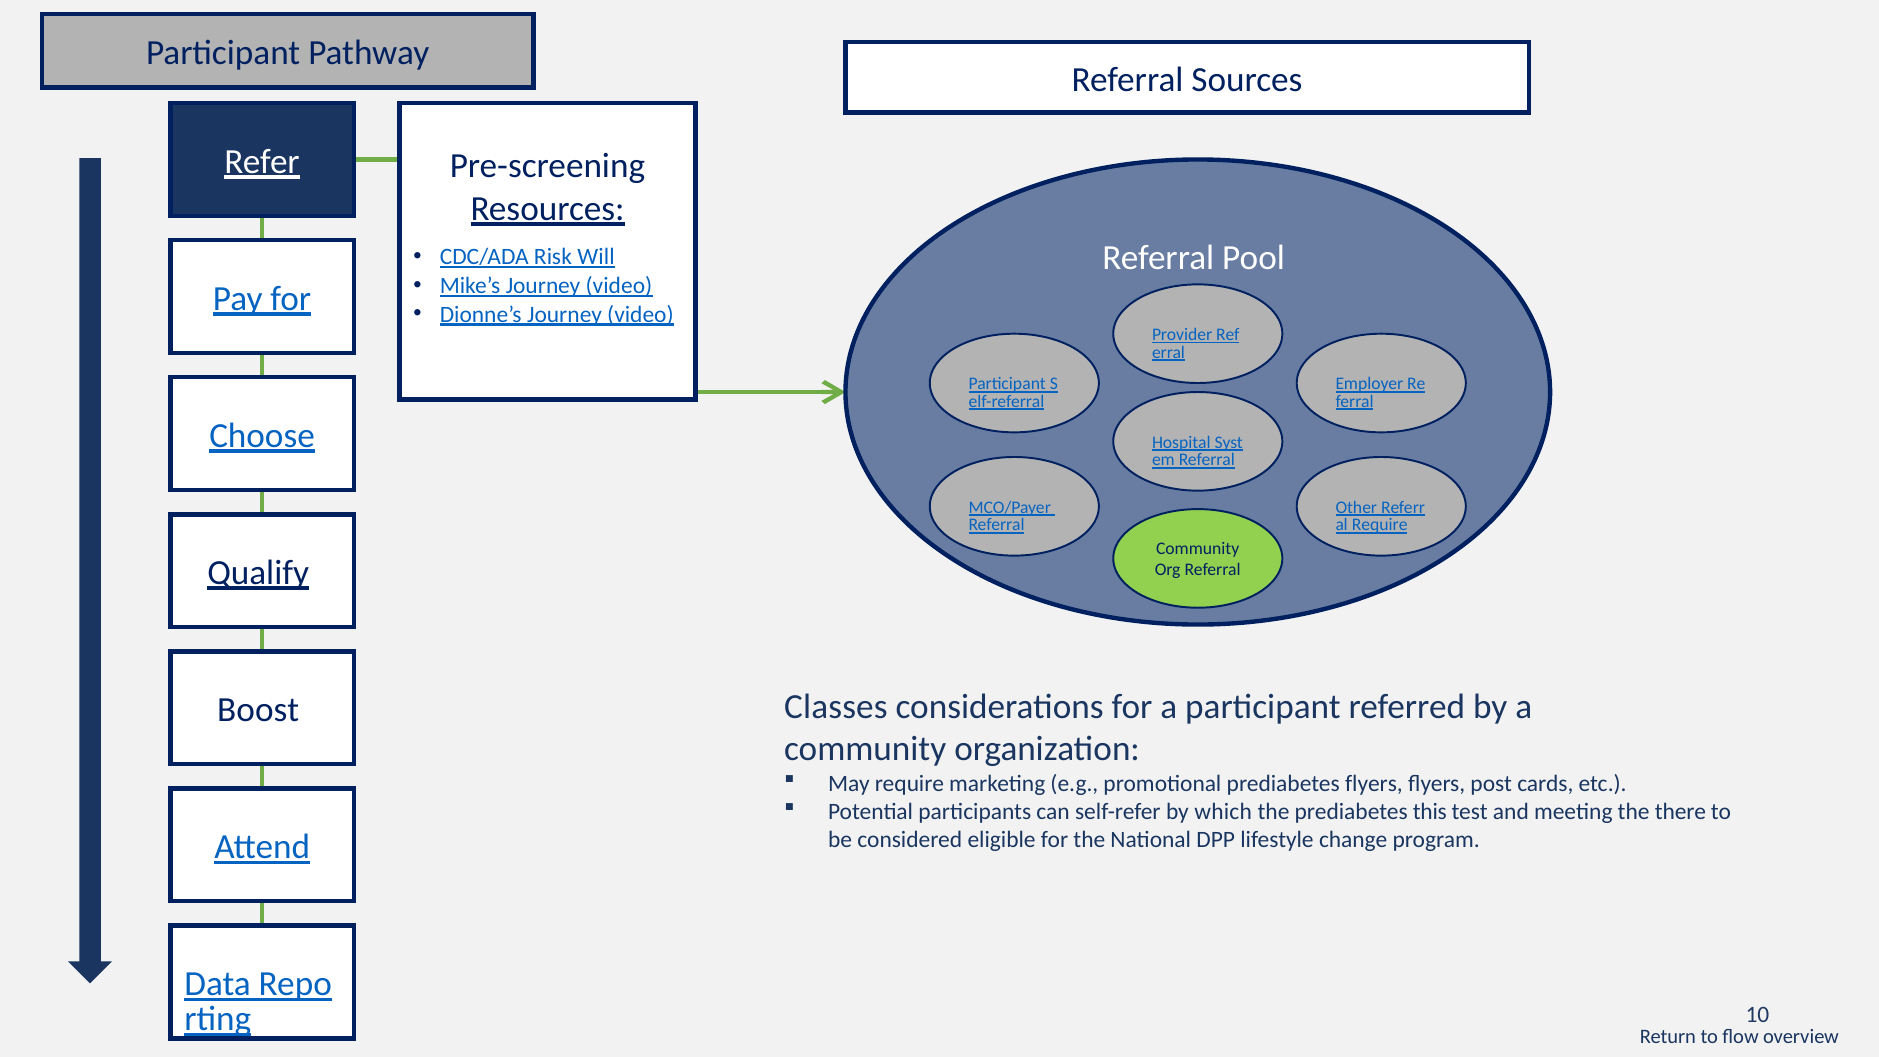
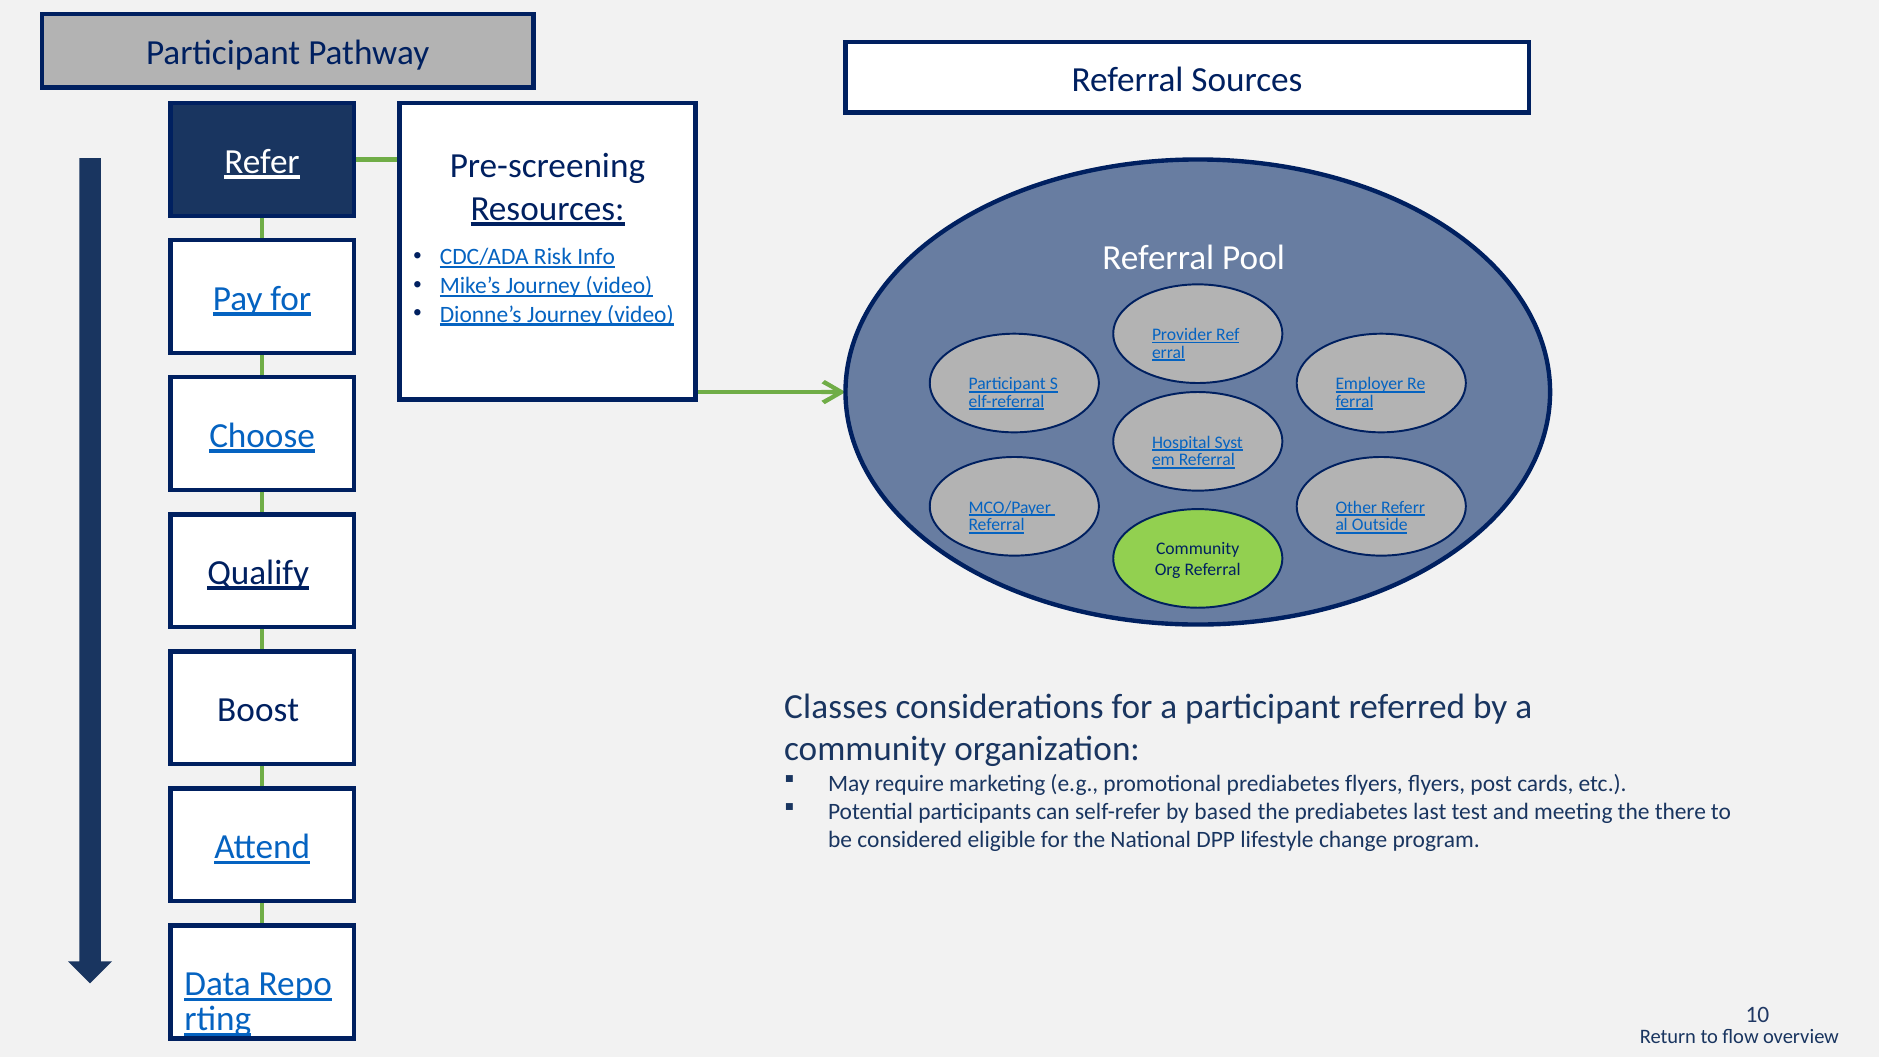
Will: Will -> Info (596, 257)
Require: Require -> Outside (1380, 525)
which: which -> based (1223, 812)
this: this -> last (1430, 812)
